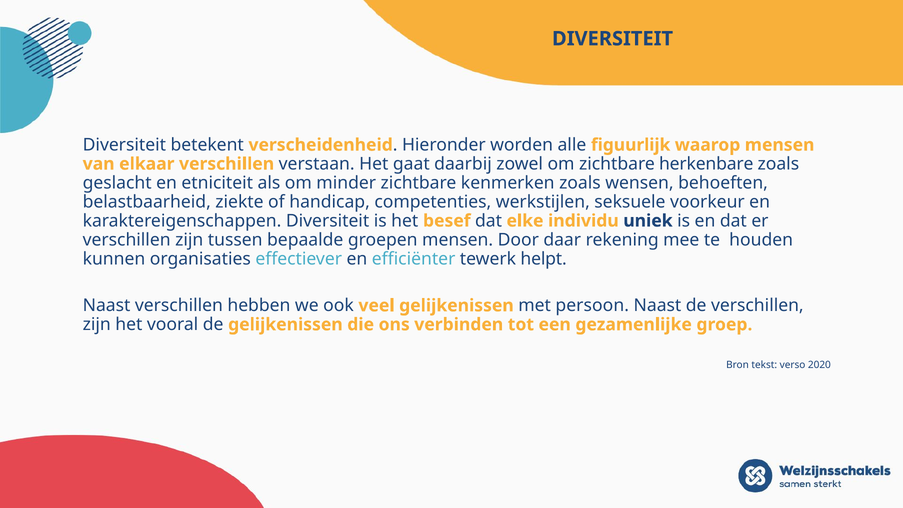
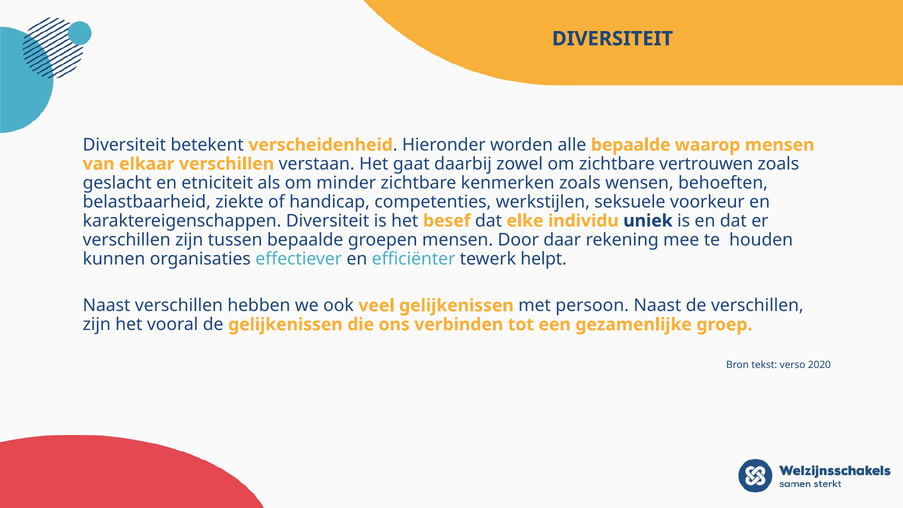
alle figuurlijk: figuurlijk -> bepaalde (631, 145)
herkenbare: herkenbare -> vertrouwen (706, 164)
